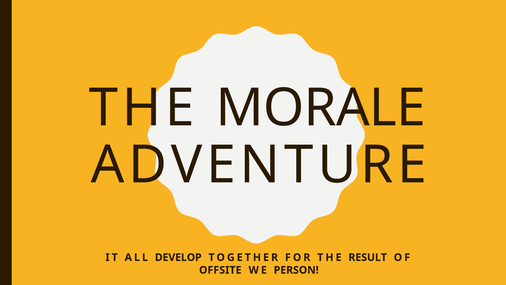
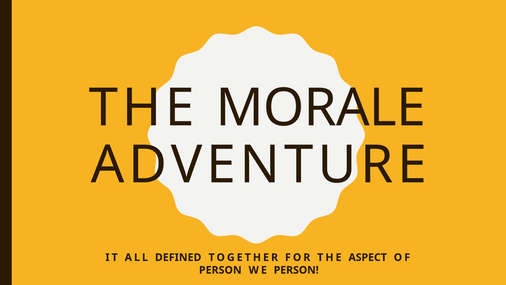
DEVELOP: DEVELOP -> DEFINED (178, 257)
RESULT: RESULT -> ASPECT (368, 257)
OFFSITE: OFFSITE -> PERSON (220, 270)
